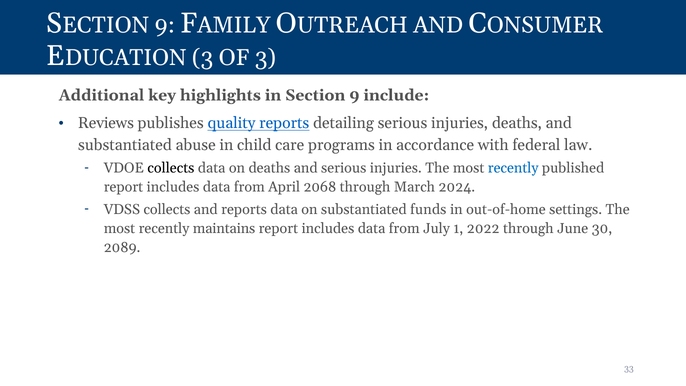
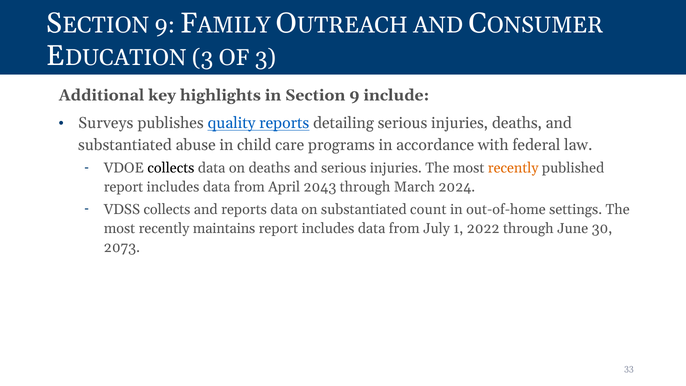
Reviews: Reviews -> Surveys (106, 123)
recently colour: blue -> orange (513, 168)
2068: 2068 -> 2043 (320, 187)
funds: funds -> count (428, 210)
2089: 2089 -> 2073 (122, 247)
